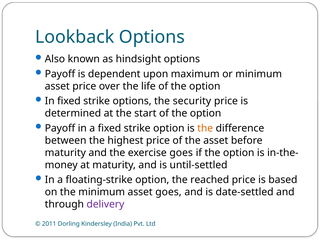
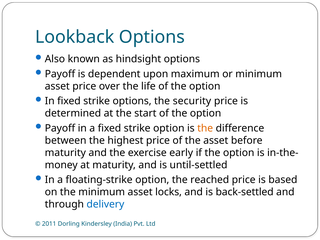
exercise goes: goes -> early (181, 153)
asset goes: goes -> locks (169, 192)
date-settled: date-settled -> back-settled (245, 192)
delivery colour: purple -> blue (105, 204)
